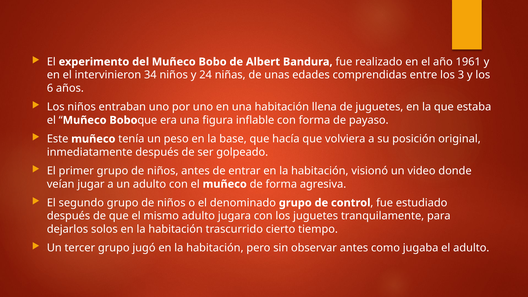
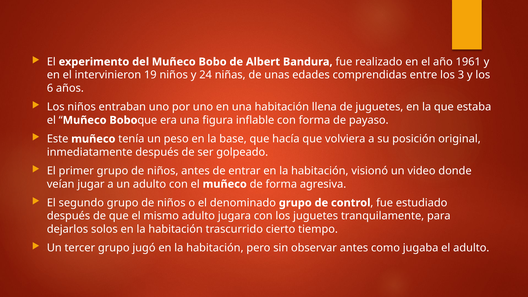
34: 34 -> 19 (150, 75)
